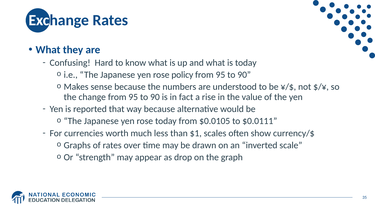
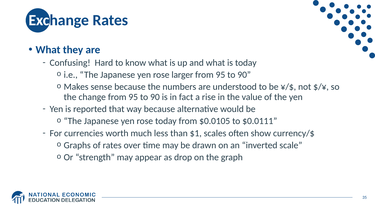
policy: policy -> larger (182, 75)
